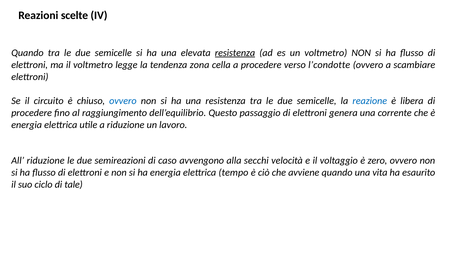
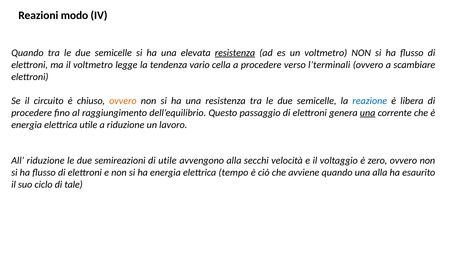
scelte: scelte -> modo (74, 15)
zona: zona -> vario (200, 65)
l’condotte: l’condotte -> l’terminali (329, 65)
ovvero colour: blue -> orange (123, 101)
una underline: none -> present (368, 113)
di caso: caso -> utile (167, 161)
una vita: vita -> alla (380, 173)
